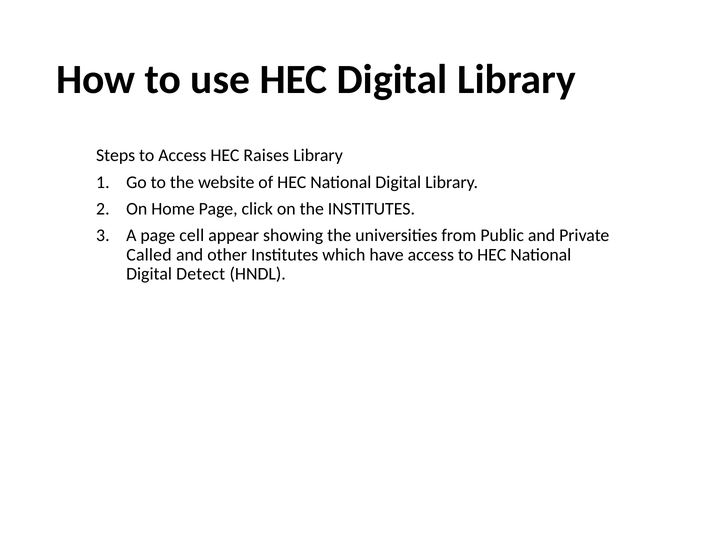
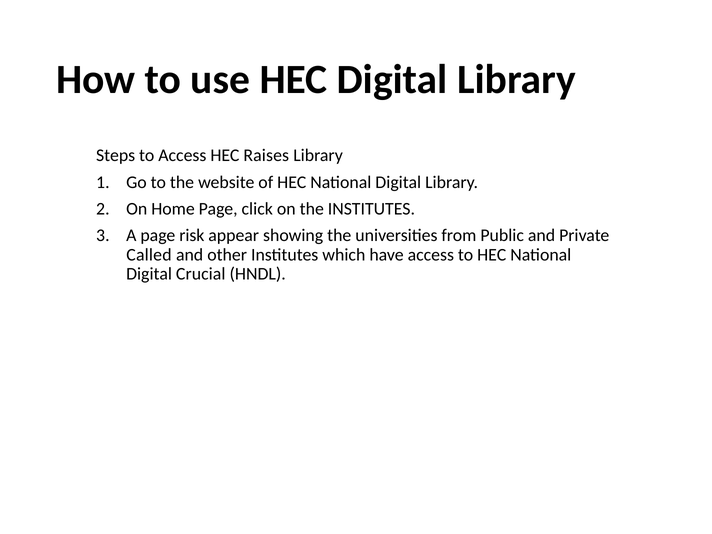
cell: cell -> risk (192, 235)
Detect: Detect -> Crucial (201, 274)
